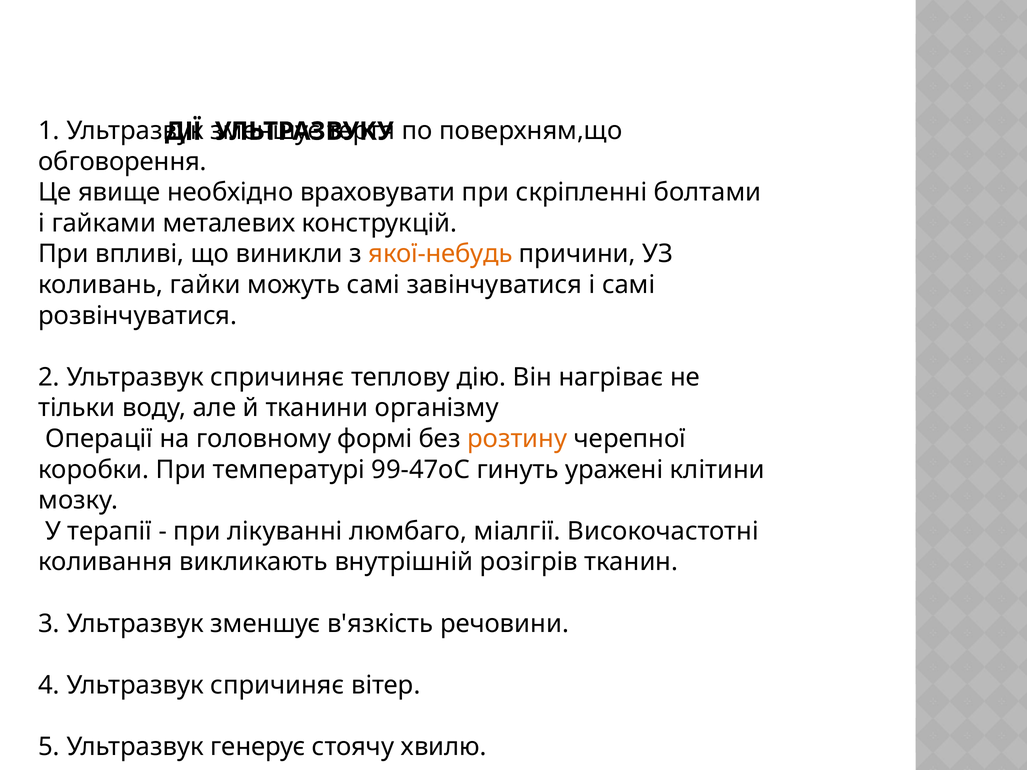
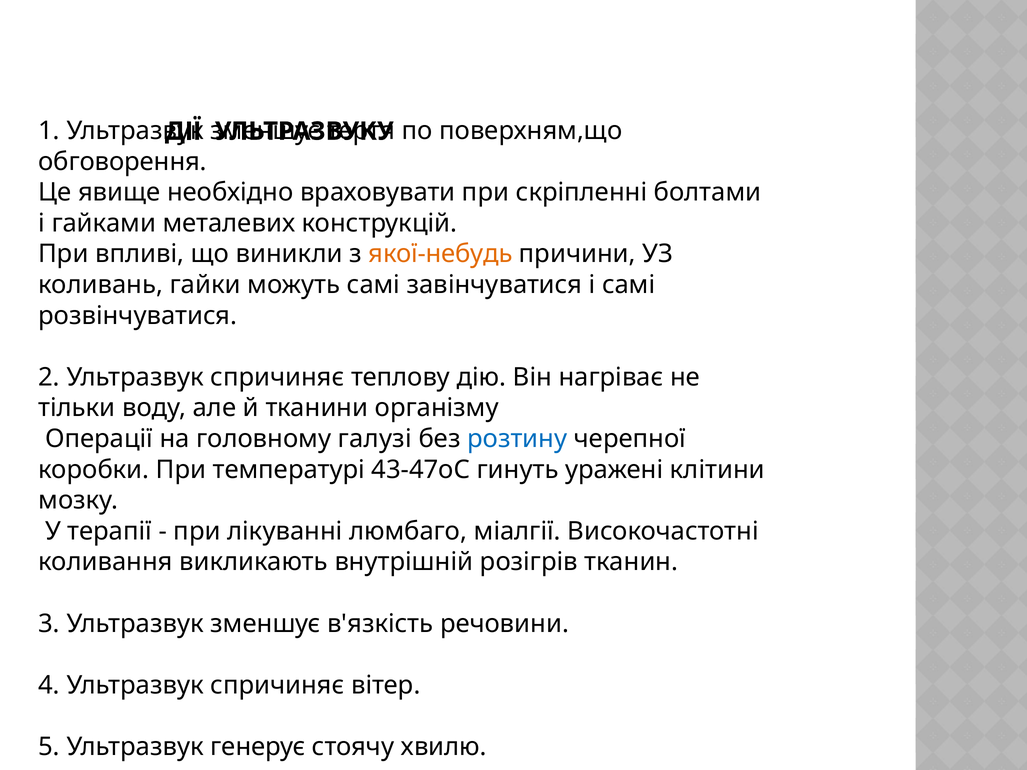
формі: формі -> галузі (375, 439)
розтину colour: orange -> blue (517, 439)
99-47оС: 99-47оС -> 43-47оС (421, 470)
